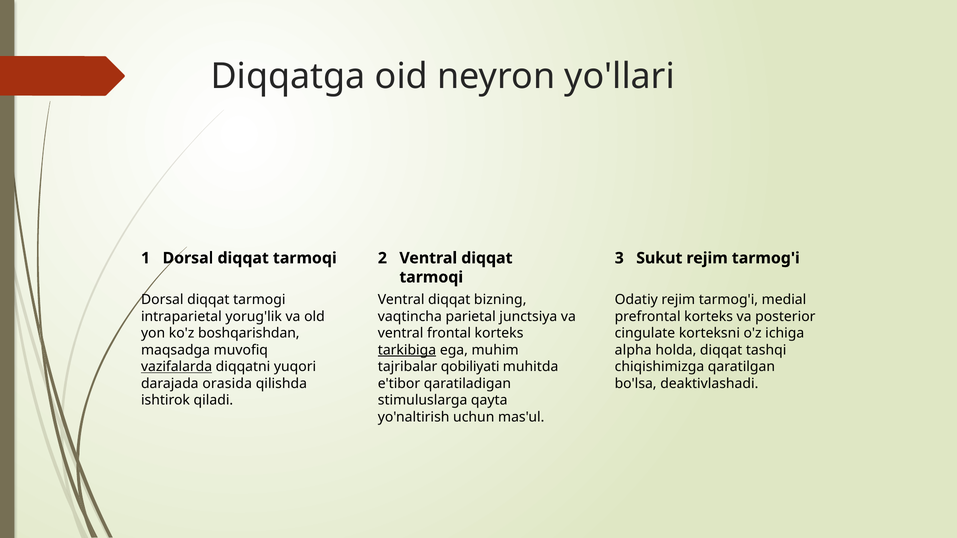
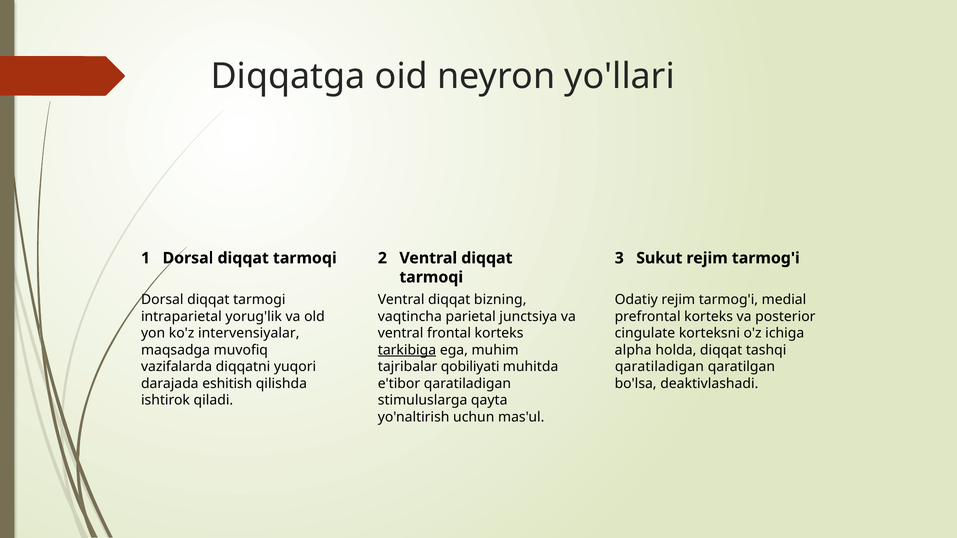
boshqarishdan: boshqarishdan -> intervensiyalar (249, 333)
vazifalarda underline: present -> none (177, 367)
chiqishimizga: chiqishimizga -> qaratiladigan (659, 367)
orasida: orasida -> eshitish (227, 384)
